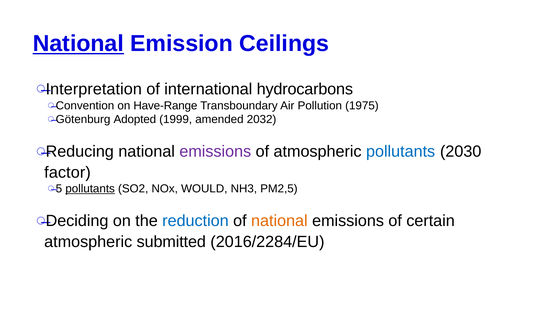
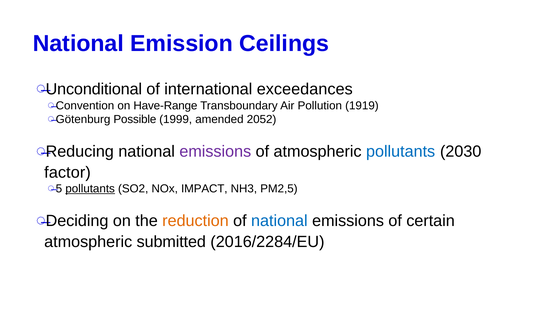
National underline: present -> none (78, 44)
Interpretation: Interpretation -> Unconditional (94, 89)
hydrocarbons: hydrocarbons -> exceedances (305, 89)
1975: 1975 -> 1919 (362, 106)
Adopted: Adopted -> Possible (135, 119)
2032: 2032 -> 2052 (262, 119)
WOULD: WOULD -> IMPACT (204, 189)
reduction colour: blue -> orange (195, 221)
national colour: orange -> blue (279, 221)
